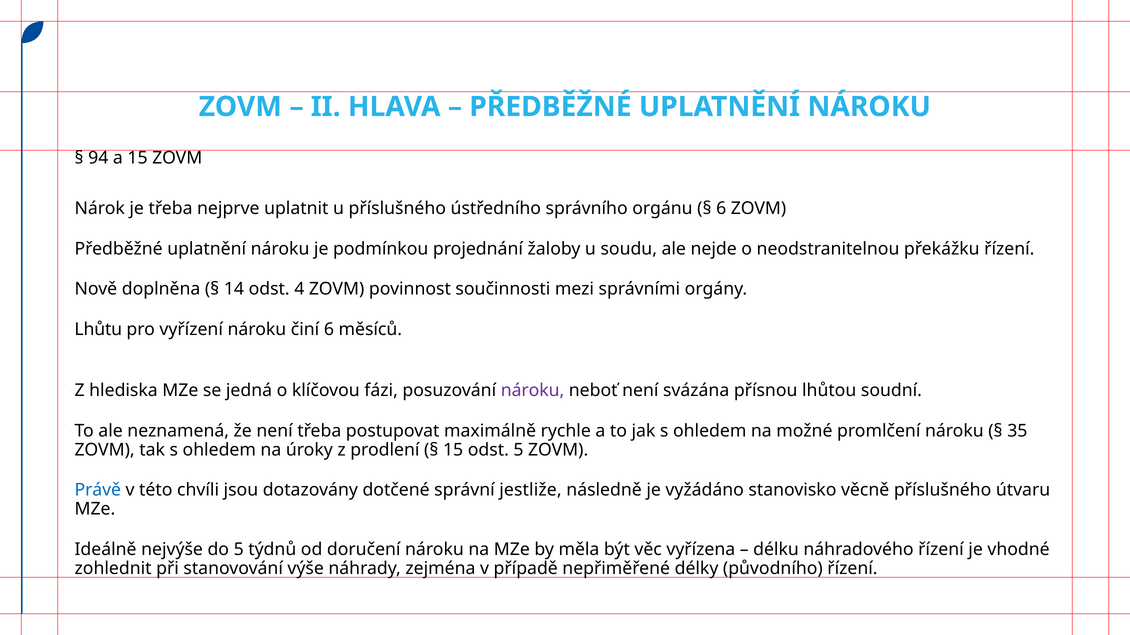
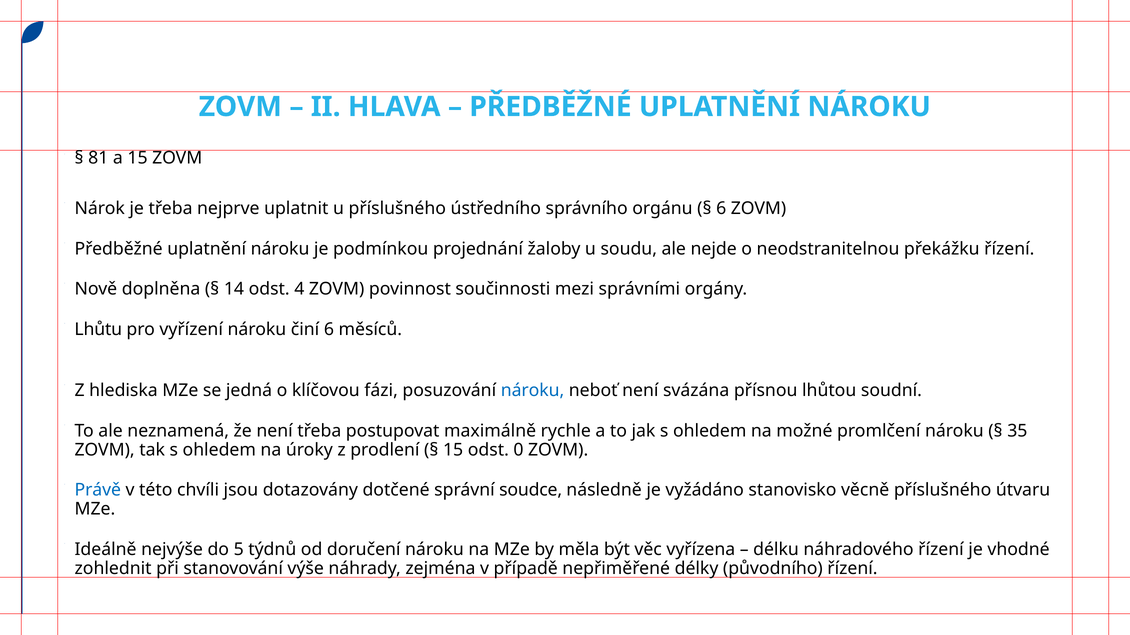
94: 94 -> 81 (98, 158)
nároku colour: purple -> blue (533, 391)
odst 5: 5 -> 0 (518, 450)
jestliže: jestliže -> soudce (531, 491)
